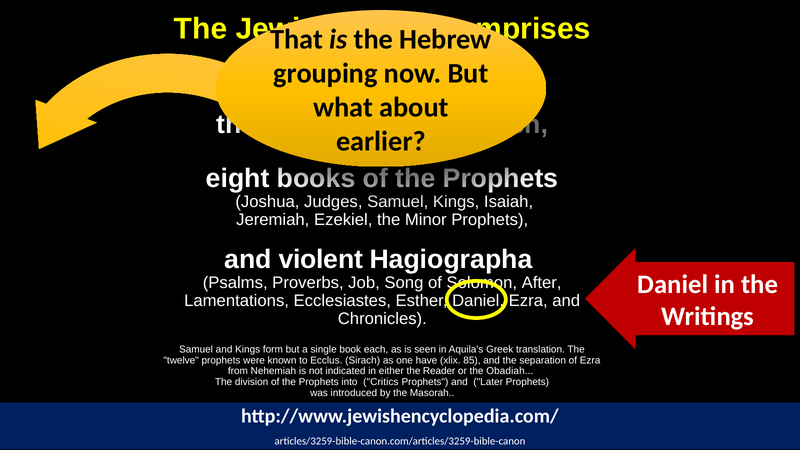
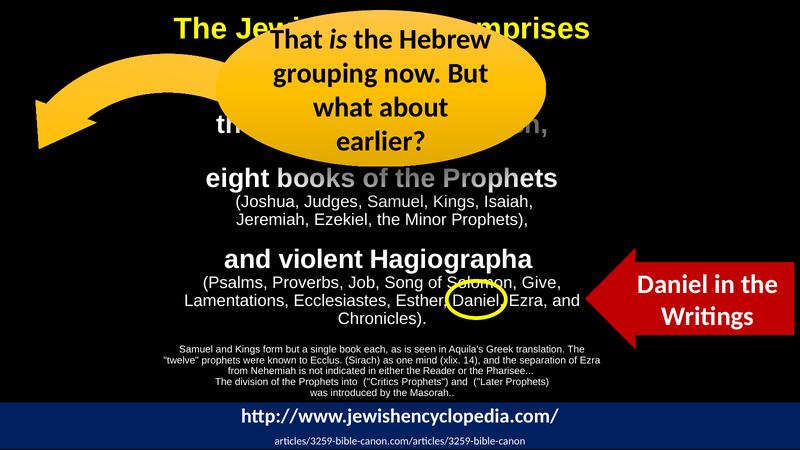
After: After -> Give (541, 283)
have: have -> mind (426, 360)
85: 85 -> 14 (472, 360)
Obadiah: Obadiah -> Pharisee (510, 371)
